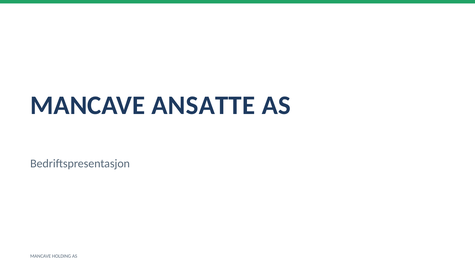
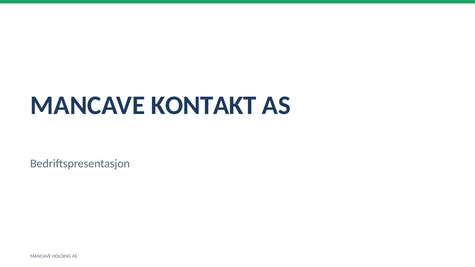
ANSATTE: ANSATTE -> KONTAKT (204, 105)
